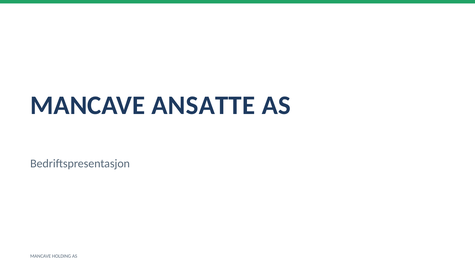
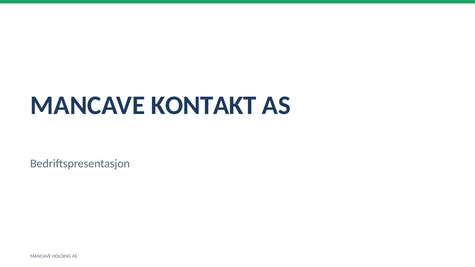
ANSATTE: ANSATTE -> KONTAKT (204, 105)
